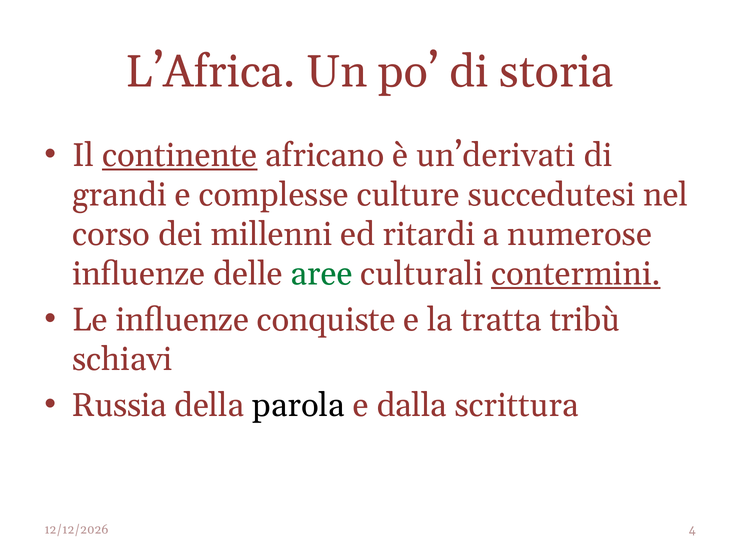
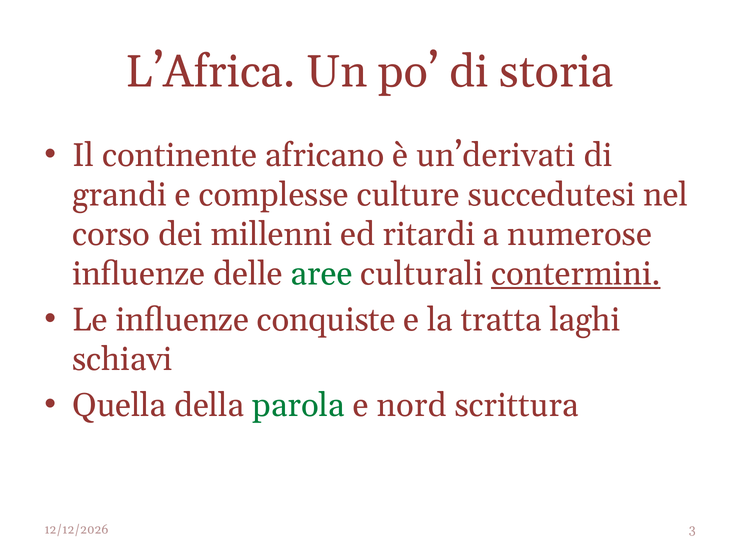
continente underline: present -> none (180, 155)
tribù: tribù -> laghi (585, 320)
Russia: Russia -> Quella (119, 405)
parola colour: black -> green (299, 405)
dalla: dalla -> nord (412, 405)
4: 4 -> 3 (692, 530)
